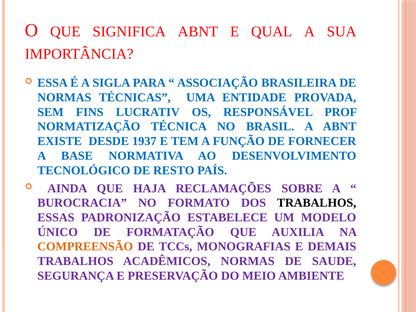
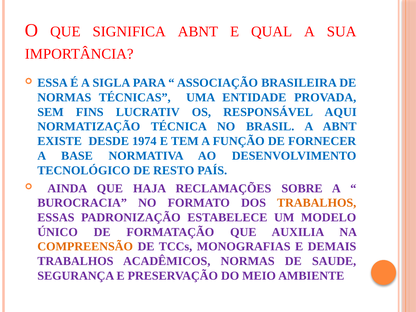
PROF: PROF -> AQUI (341, 112)
1937: 1937 -> 1974 (144, 141)
TRABALHOS colour: black -> orange (317, 203)
